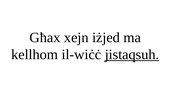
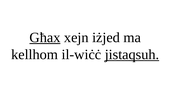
Għax underline: none -> present (45, 38)
